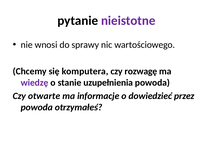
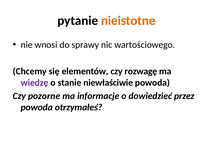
nieistotne colour: purple -> orange (128, 21)
komputera: komputera -> elementów (85, 71)
uzupełnienia: uzupełnienia -> niewłaściwie (108, 83)
otwarte: otwarte -> pozorne (44, 96)
